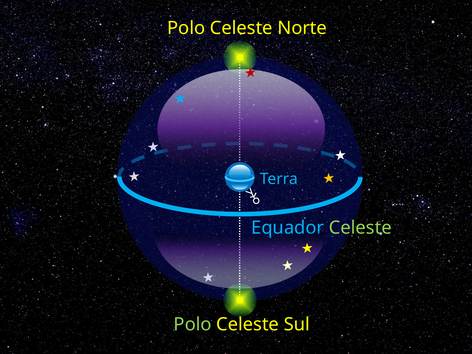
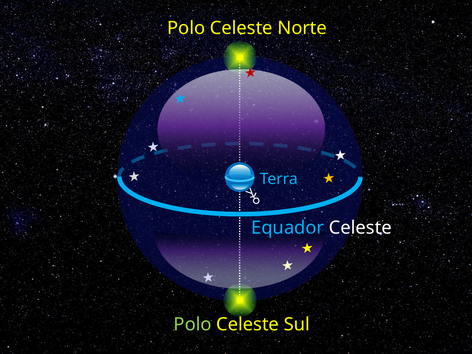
Celeste colour: light green -> white (360, 228)
